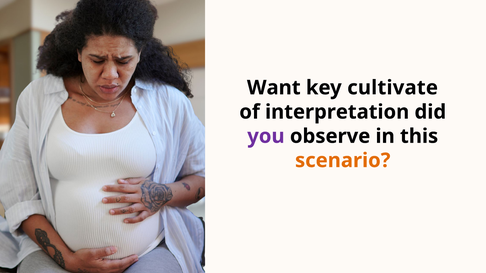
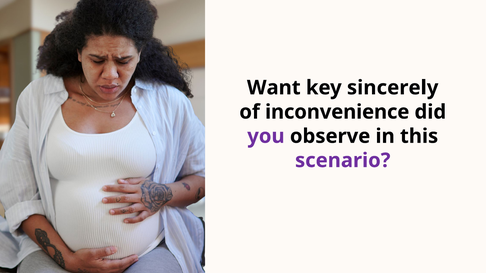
cultivate: cultivate -> sincerely (393, 88)
interpretation: interpretation -> inconvenience (337, 112)
scenario colour: orange -> purple (343, 161)
